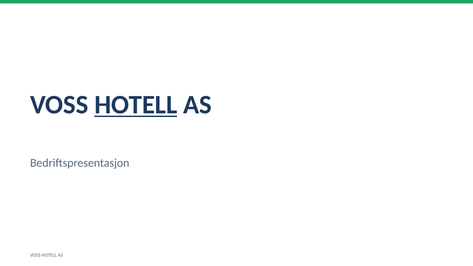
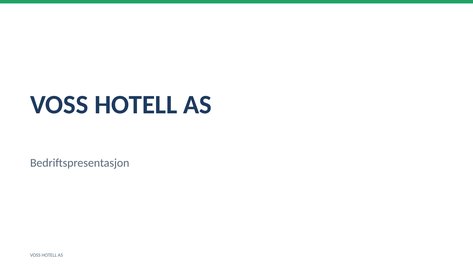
HOTELL underline: present -> none (136, 105)
